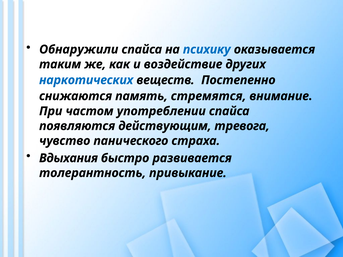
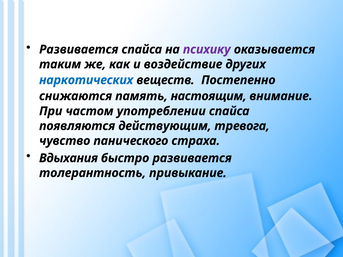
Обнаружили: Обнаружили -> Развивается (79, 49)
психику colour: blue -> purple (207, 49)
стремятся: стремятся -> настоящим (209, 96)
